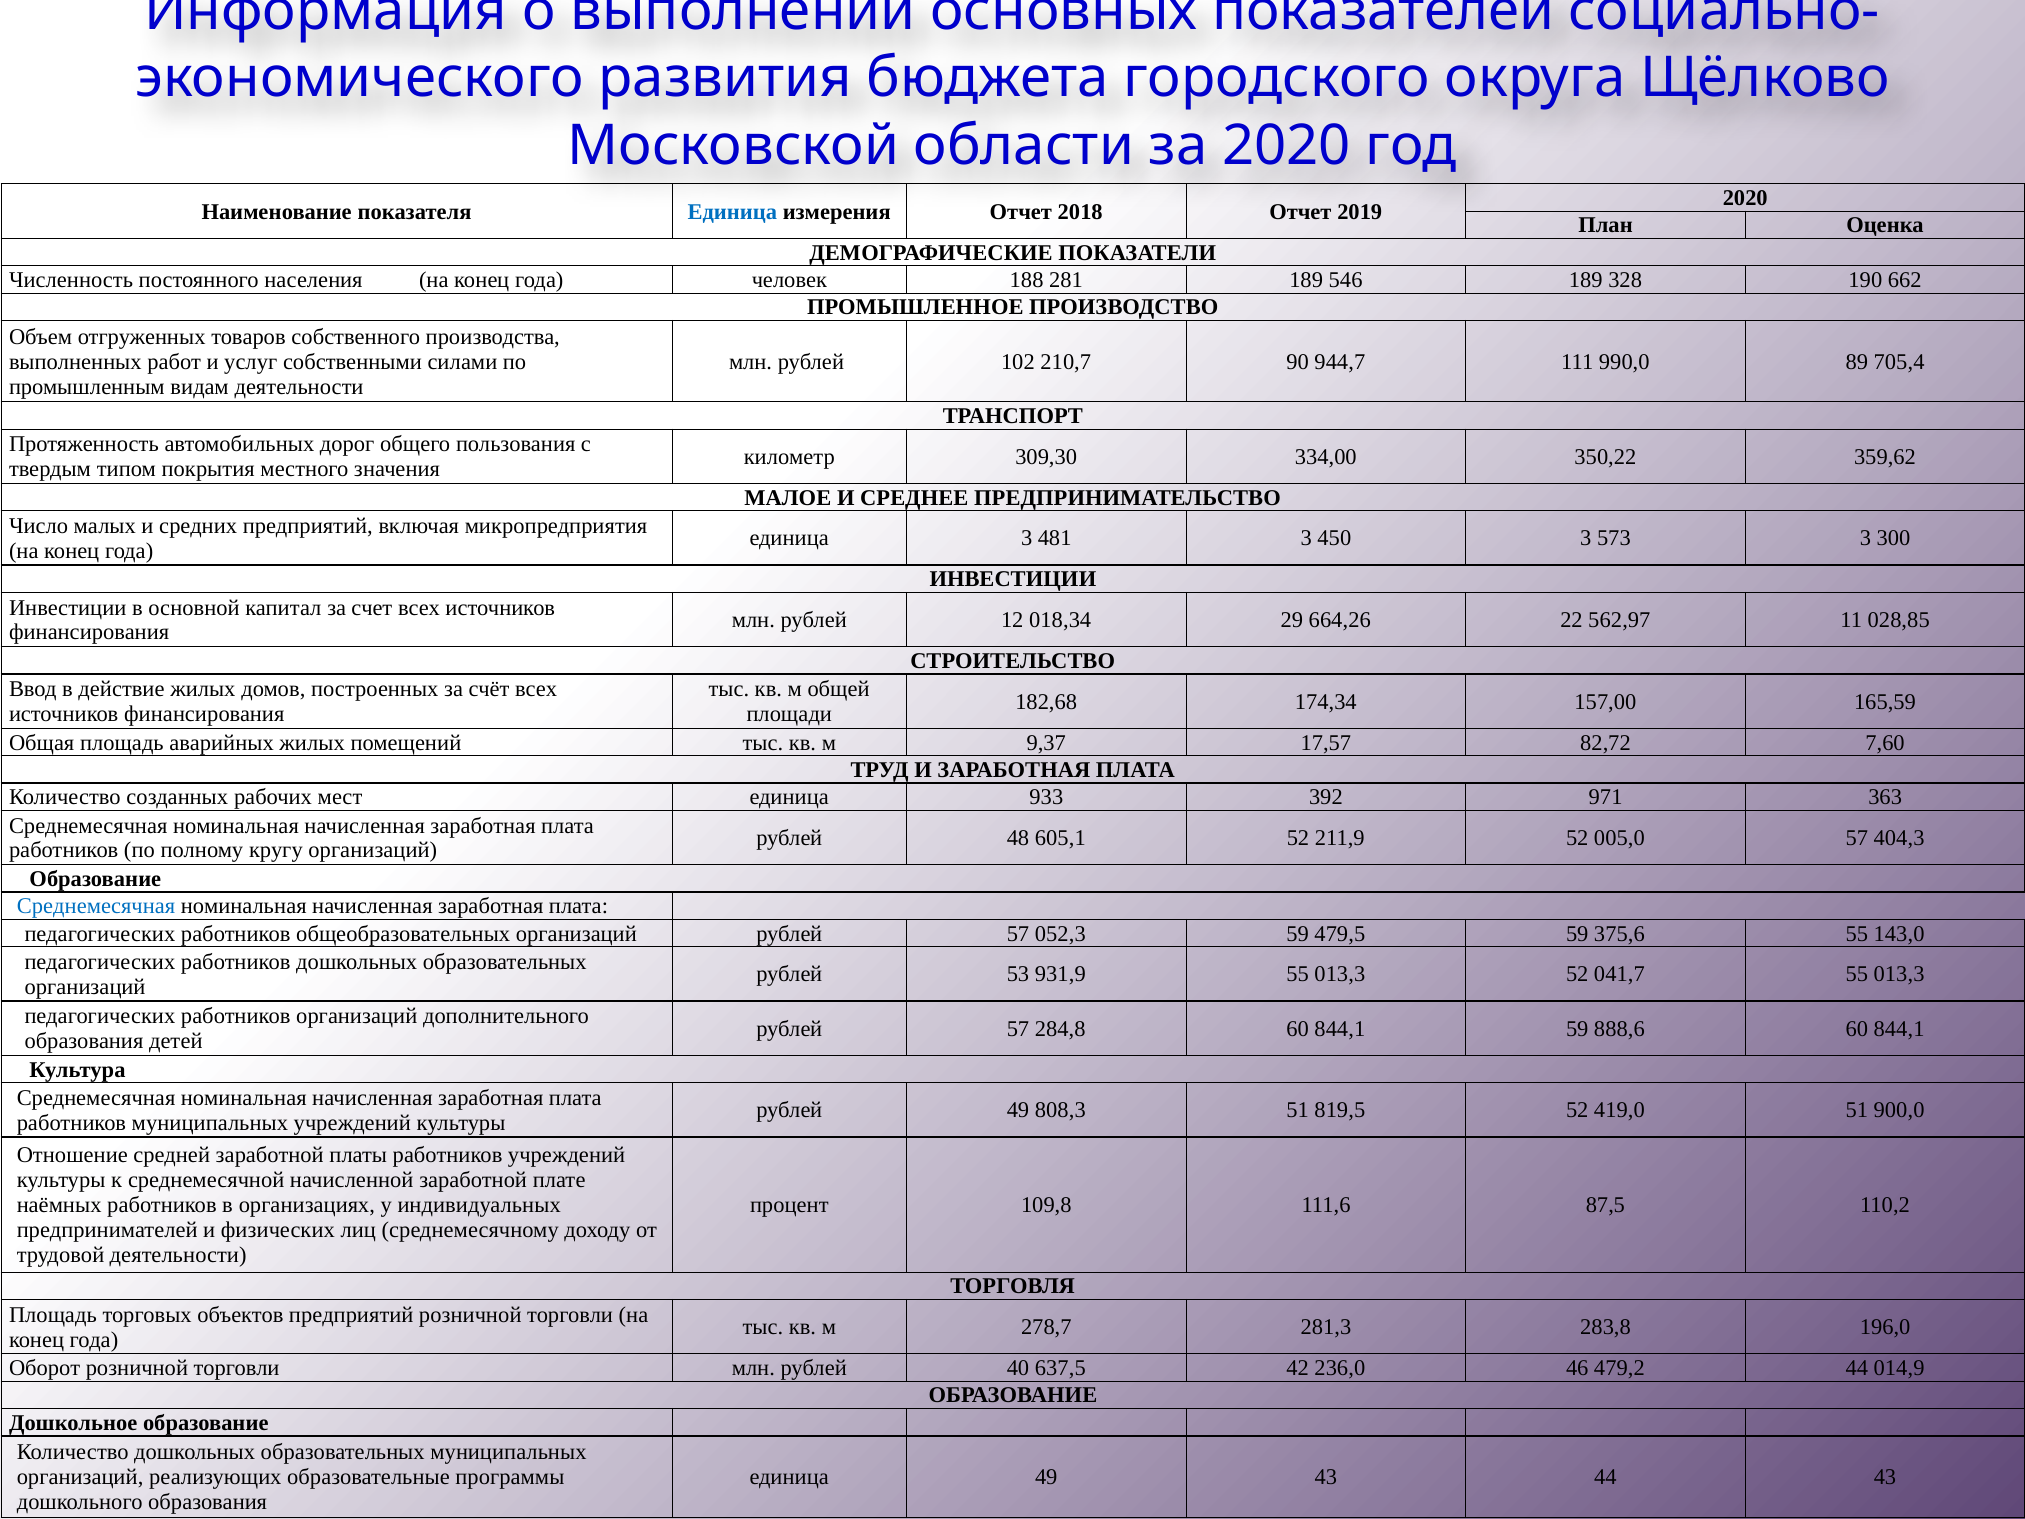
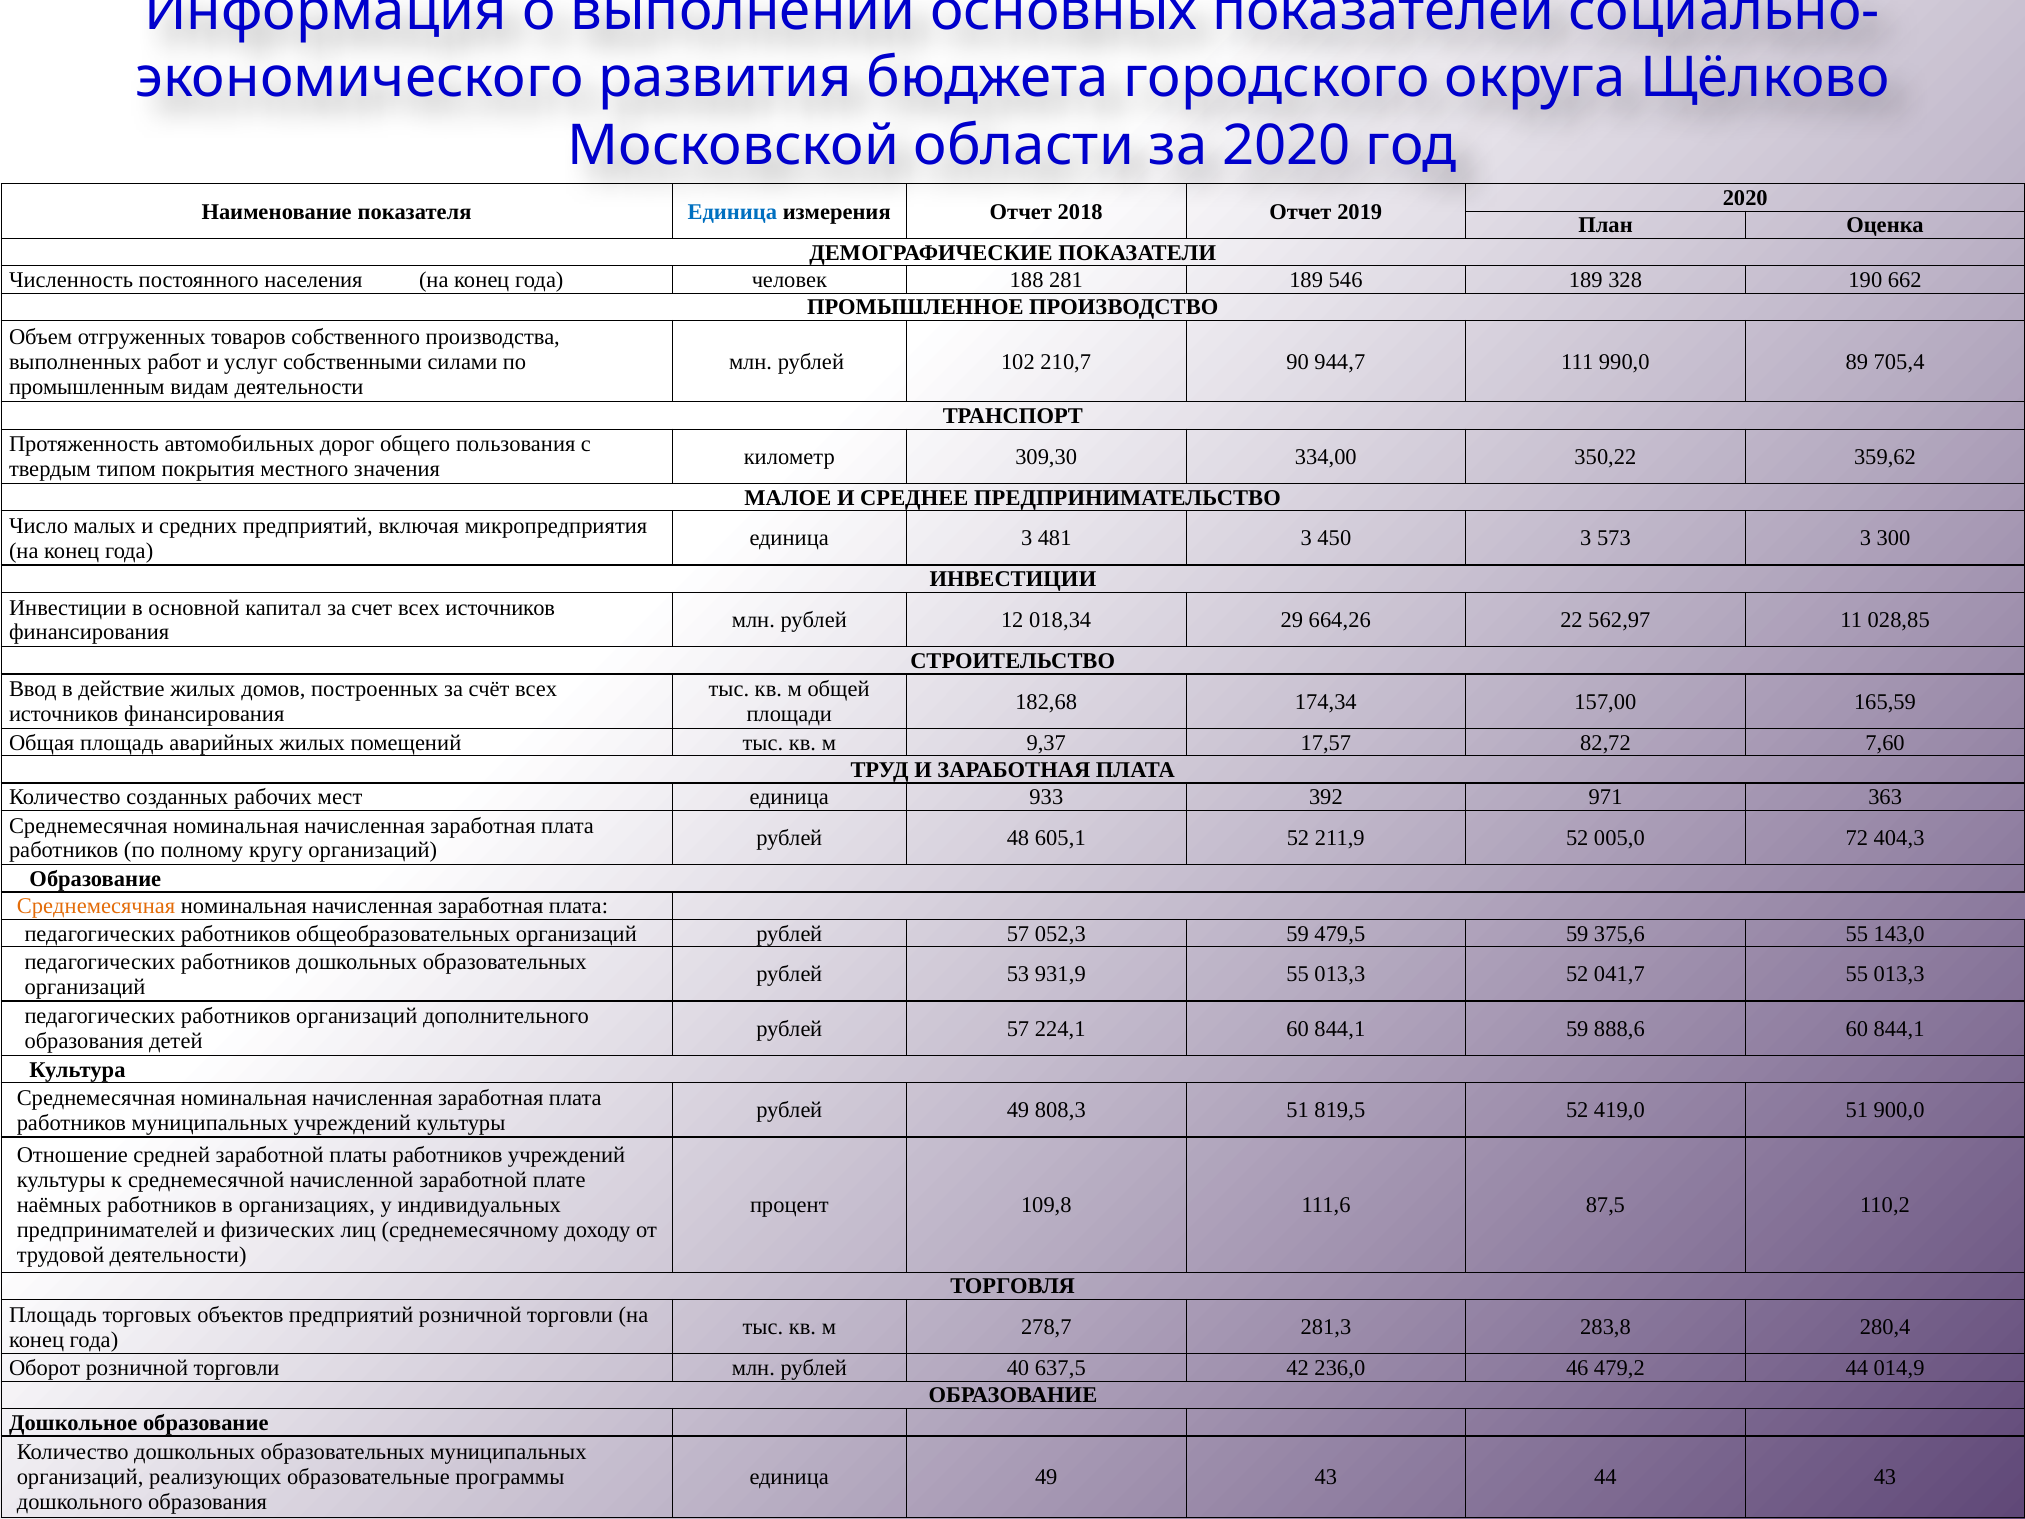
005,0 57: 57 -> 72 (1857, 838)
Среднемесячная colour: blue -> orange (96, 906)
284,8: 284,8 -> 224,1 (1060, 1029)
196,0: 196,0 -> 280,4 (1885, 1327)
